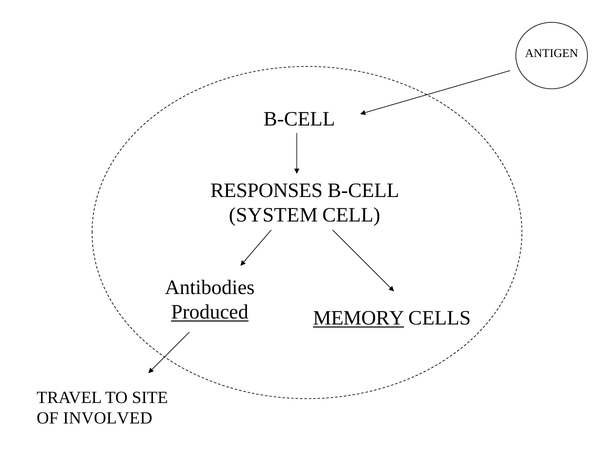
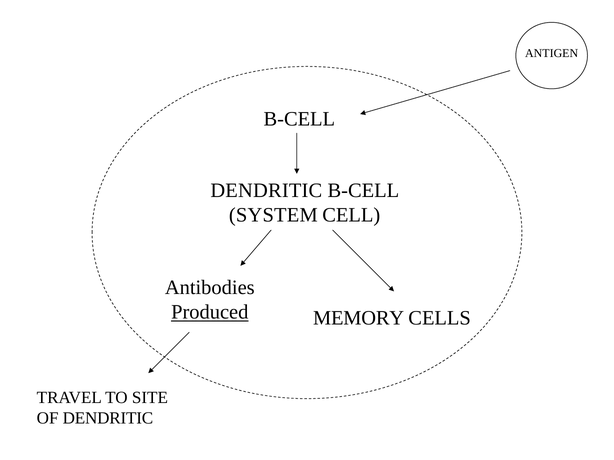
RESPONSES: RESPONSES -> DENDRITIC (266, 191)
MEMORY underline: present -> none (359, 319)
OF INVOLVED: INVOLVED -> DENDRITIC (108, 419)
